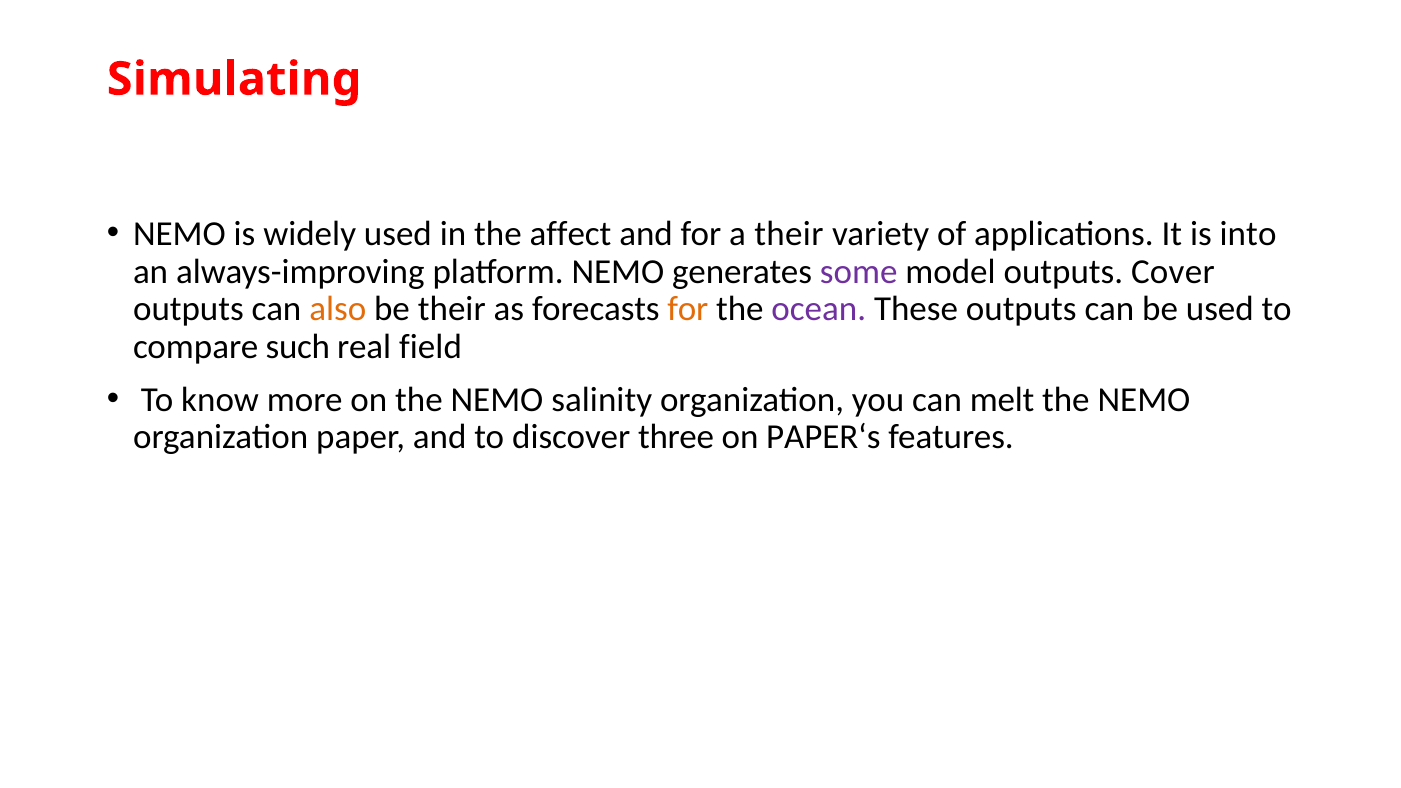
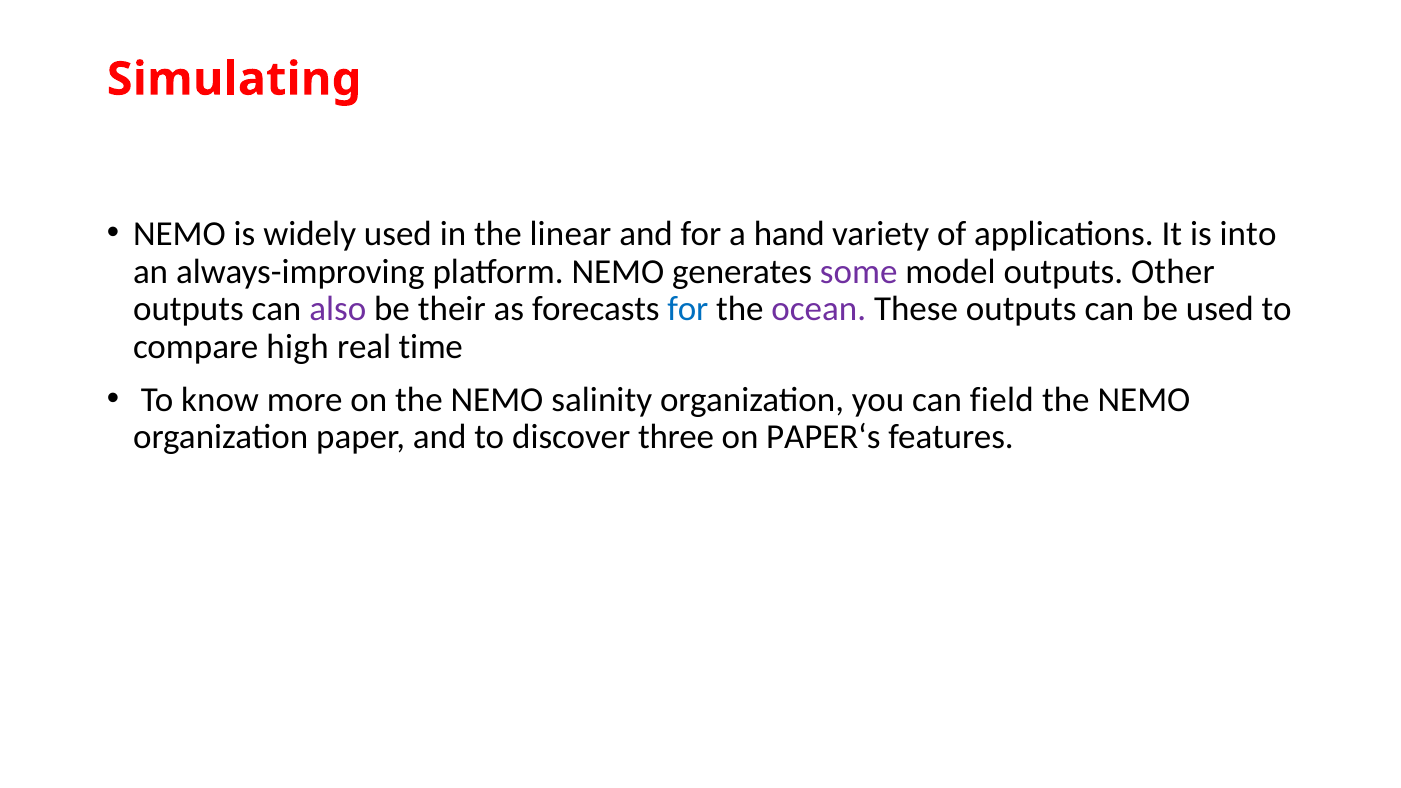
affect: affect -> linear (570, 234)
a their: their -> hand (789, 234)
Cover: Cover -> Other (1173, 272)
also colour: orange -> purple (338, 309)
for colour: orange -> blue (688, 309)
such: such -> high (297, 347)
field: field -> time (431, 347)
melt: melt -> field (1002, 400)
